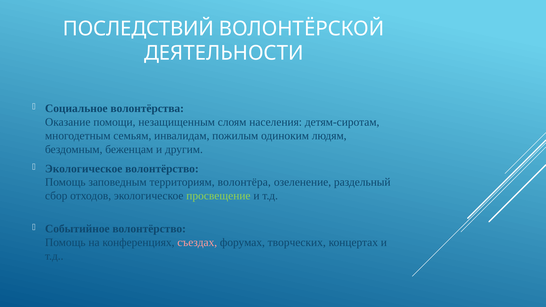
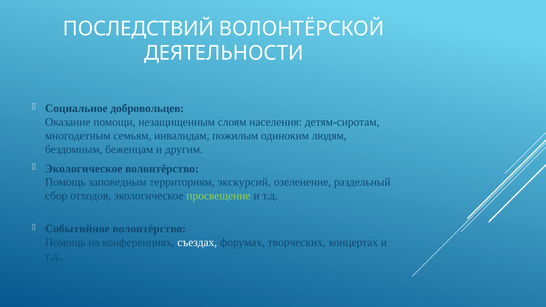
волонтёрства: волонтёрства -> добровольцев (147, 108)
волонтёра: волонтёра -> экскурсий (244, 182)
съездах colour: pink -> white (197, 243)
